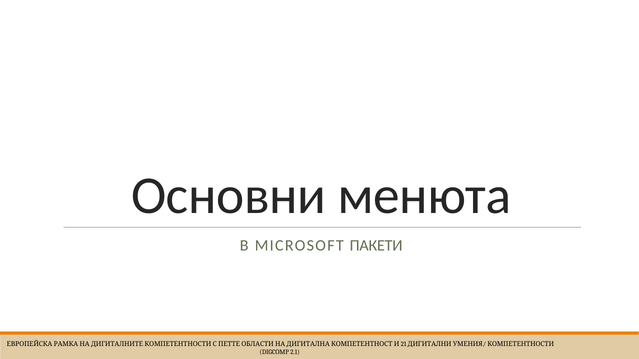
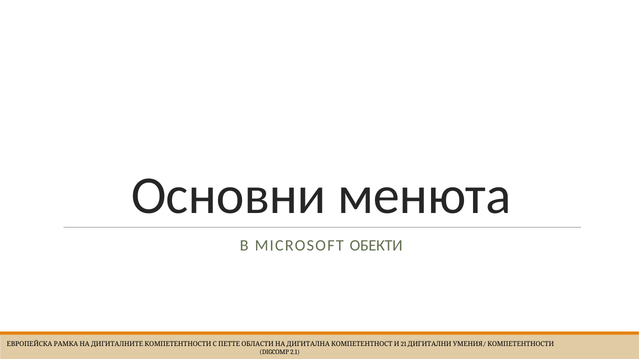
ПАКЕТИ: ПАКЕТИ -> ОБЕКТИ (376, 246)
